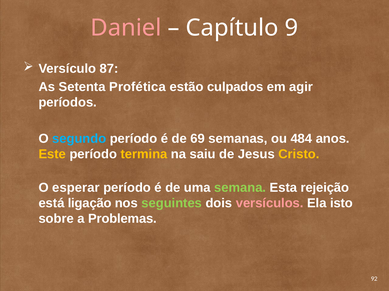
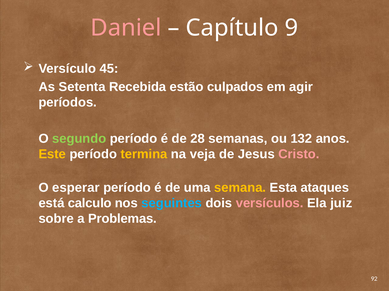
87: 87 -> 45 (109, 69)
Profética: Profética -> Recebida (138, 87)
segundo colour: light blue -> light green (79, 139)
69: 69 -> 28 (198, 139)
484: 484 -> 132 (301, 139)
saiu: saiu -> veja (203, 154)
Cristo colour: yellow -> pink (299, 154)
semana colour: light green -> yellow (240, 188)
rejeição: rejeição -> ataques (325, 188)
ligação: ligação -> calculo (90, 204)
seguintes colour: light green -> light blue (172, 204)
isto: isto -> juiz (341, 204)
